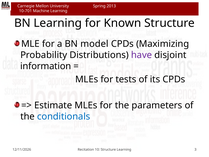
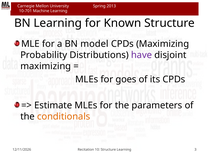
information: information -> maximizing (46, 66)
tests: tests -> goes (126, 79)
conditionals colour: blue -> orange (64, 116)
